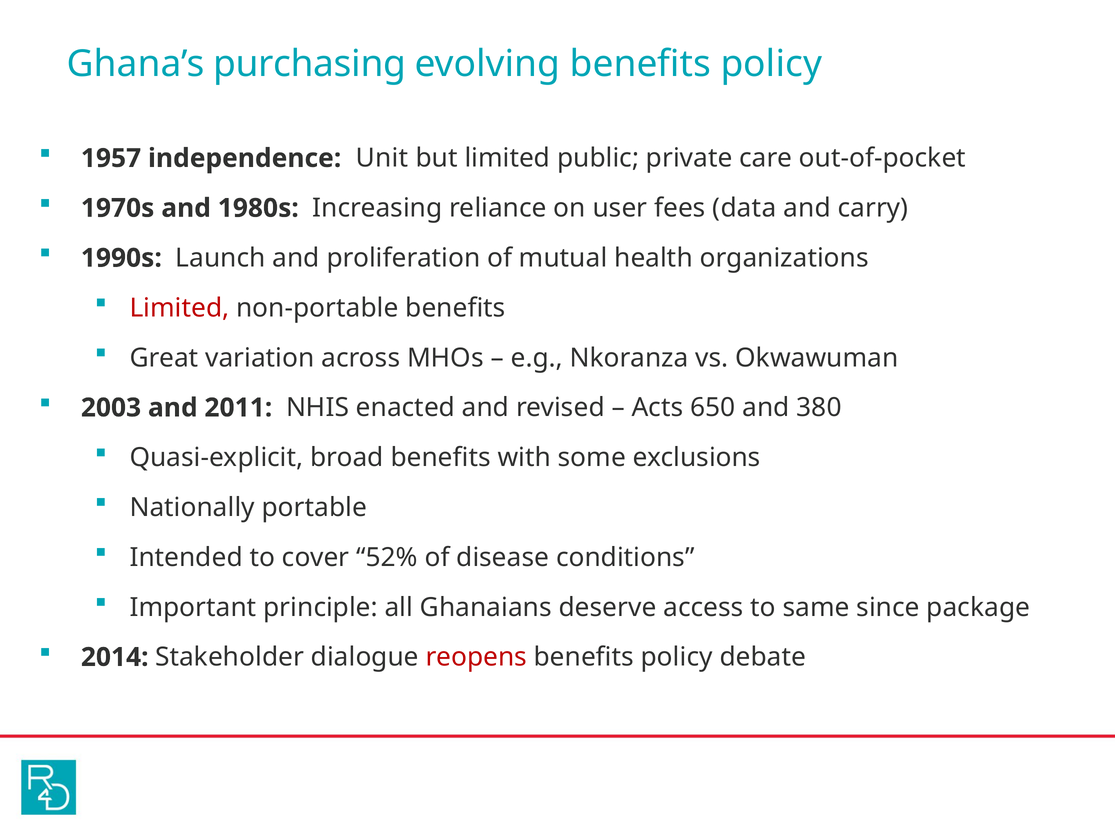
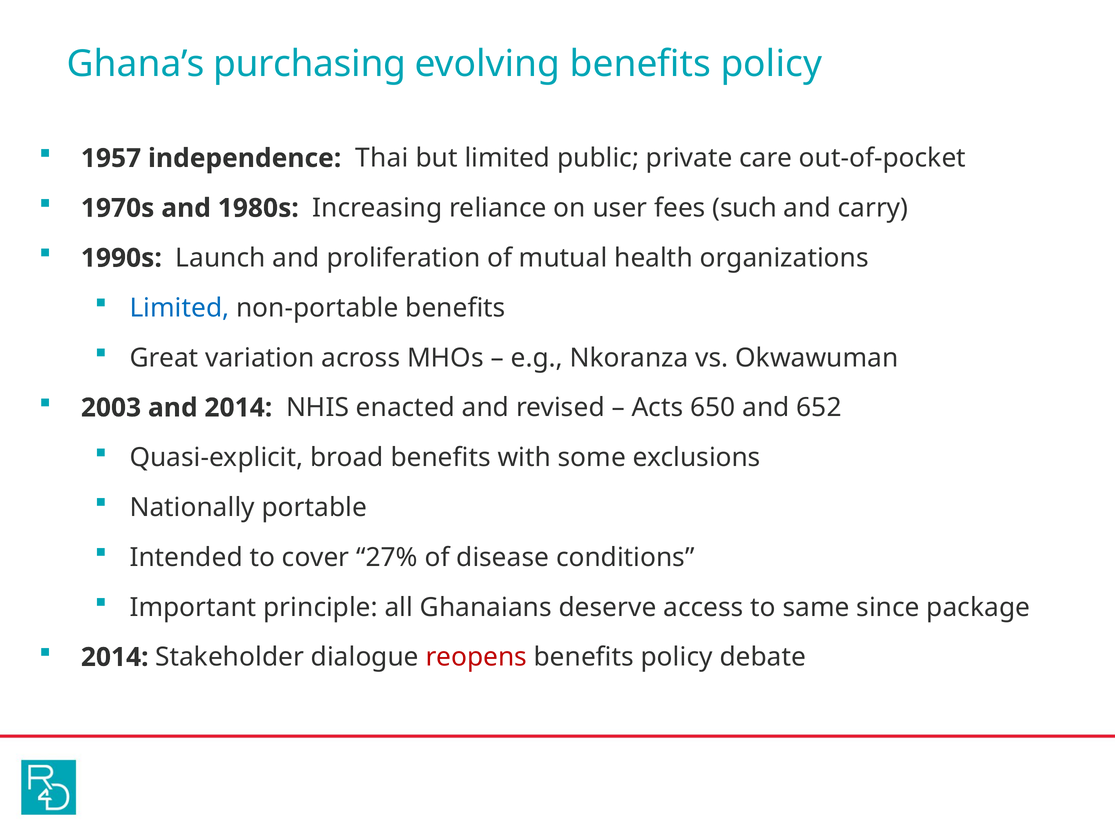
Unit: Unit -> Thai (382, 158)
data: data -> such (745, 208)
Limited colour: red -> blue (179, 308)
and 2011: 2011 -> 2014 (238, 408)
380: 380 -> 652 (819, 408)
52%: 52% -> 27% (387, 558)
